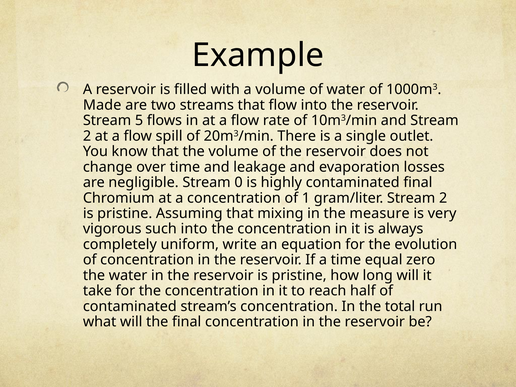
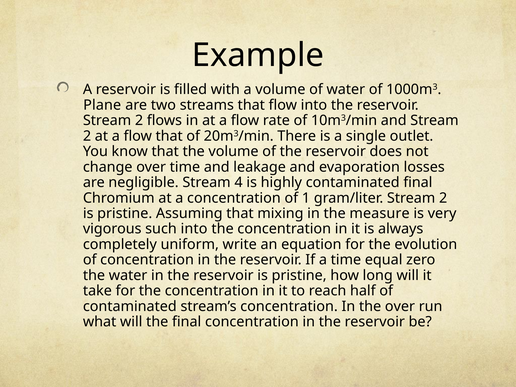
Made: Made -> Plane (102, 105)
5: 5 -> 2 (139, 121)
flow spill: spill -> that (169, 136)
0: 0 -> 4 (239, 182)
the total: total -> over (400, 306)
